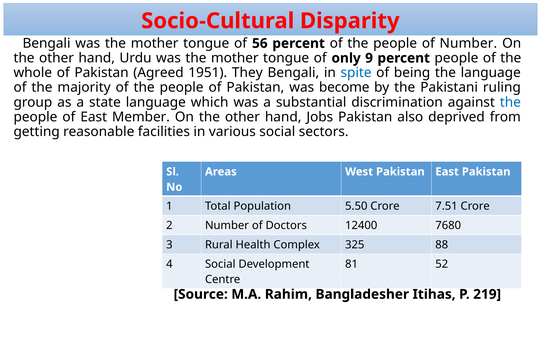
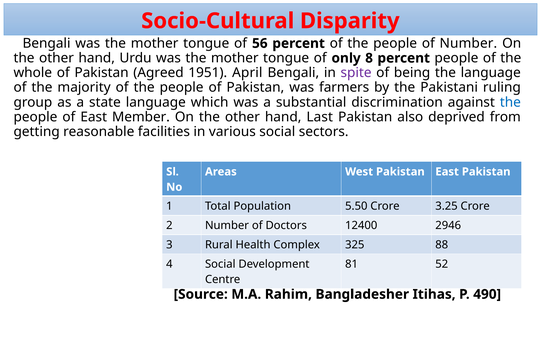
9: 9 -> 8 (369, 58)
They: They -> April (247, 73)
spite colour: blue -> purple (356, 73)
become: become -> farmers (344, 88)
Jobs: Jobs -> Last (320, 117)
7.51: 7.51 -> 3.25 (446, 206)
7680: 7680 -> 2946 (448, 226)
219: 219 -> 490 (487, 294)
